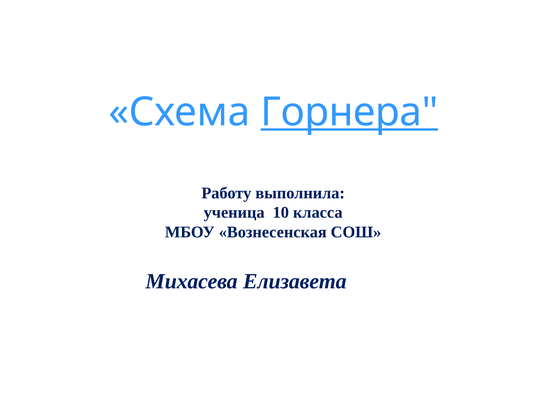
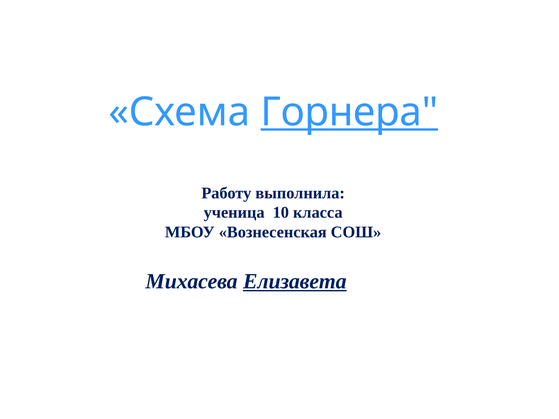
Елизавета underline: none -> present (295, 282)
